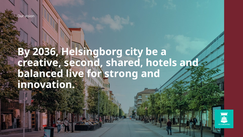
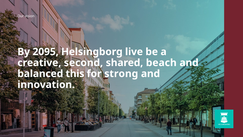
2036: 2036 -> 2095 (46, 52)
city: city -> live (134, 52)
hotels: hotels -> beach (161, 63)
live: live -> this (75, 74)
